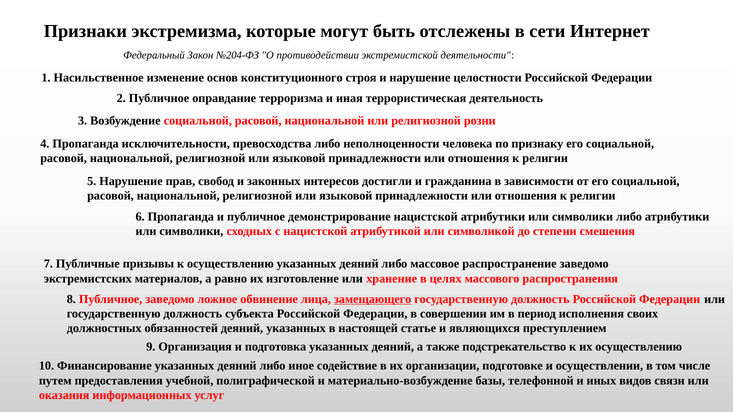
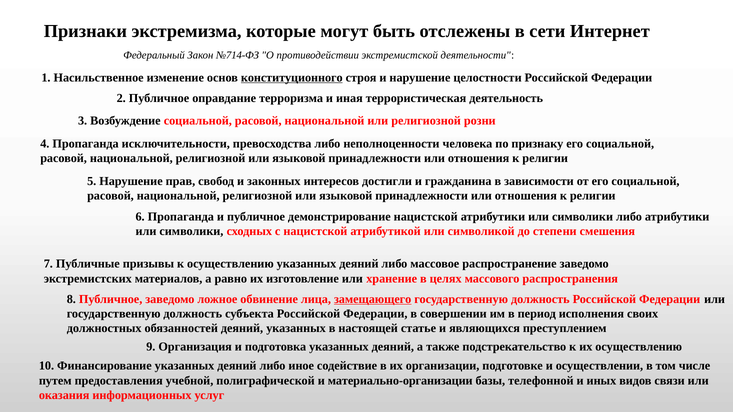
№204-ФЗ: №204-ФЗ -> №714-ФЗ (238, 55)
конституционного underline: none -> present (292, 78)
материально-возбуждение: материально-возбуждение -> материально-организации (400, 381)
